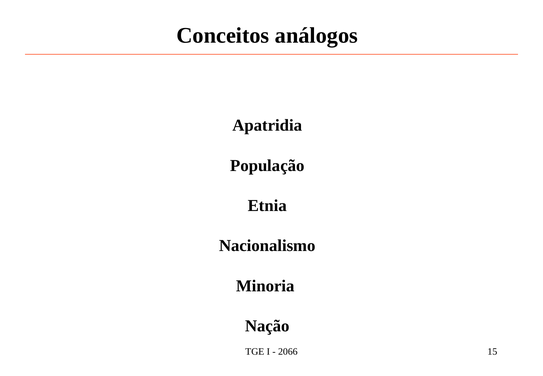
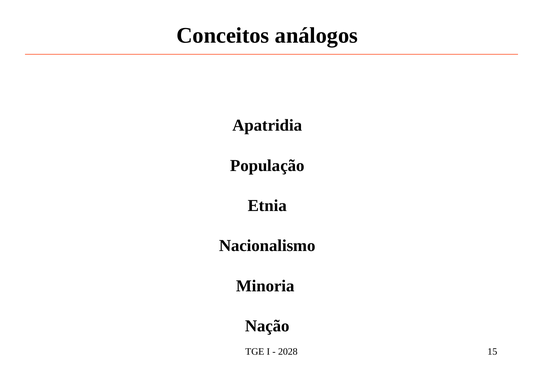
2066: 2066 -> 2028 (288, 352)
